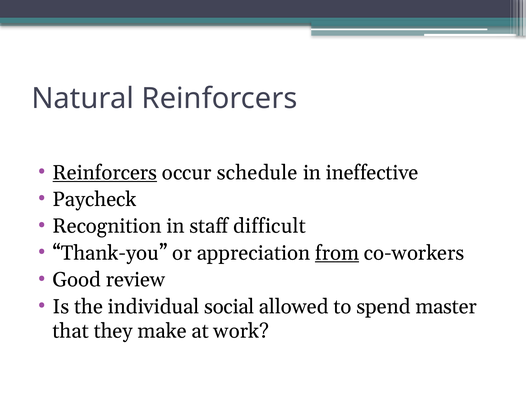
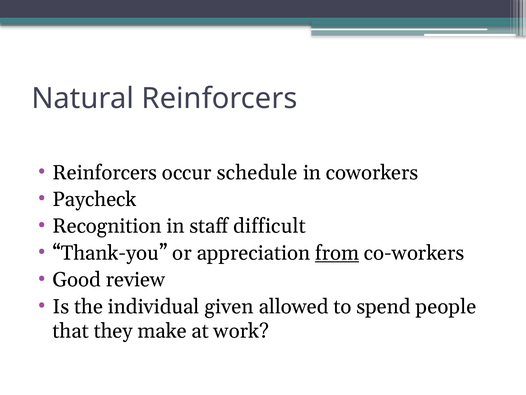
Reinforcers underline: present -> none (105, 172)
ineffective: ineffective -> coworkers (372, 172)
social: social -> given (229, 306)
master: master -> people (446, 306)
